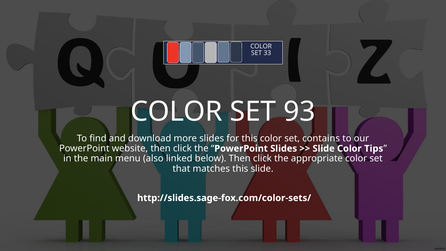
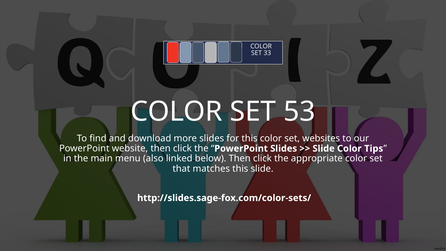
93: 93 -> 53 (299, 111)
contains: contains -> websites (321, 138)
